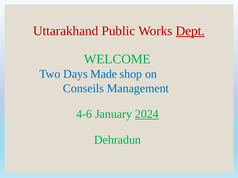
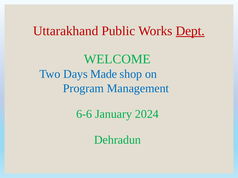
Conseils: Conseils -> Program (83, 89)
4-6: 4-6 -> 6-6 (84, 114)
2024 underline: present -> none (147, 114)
